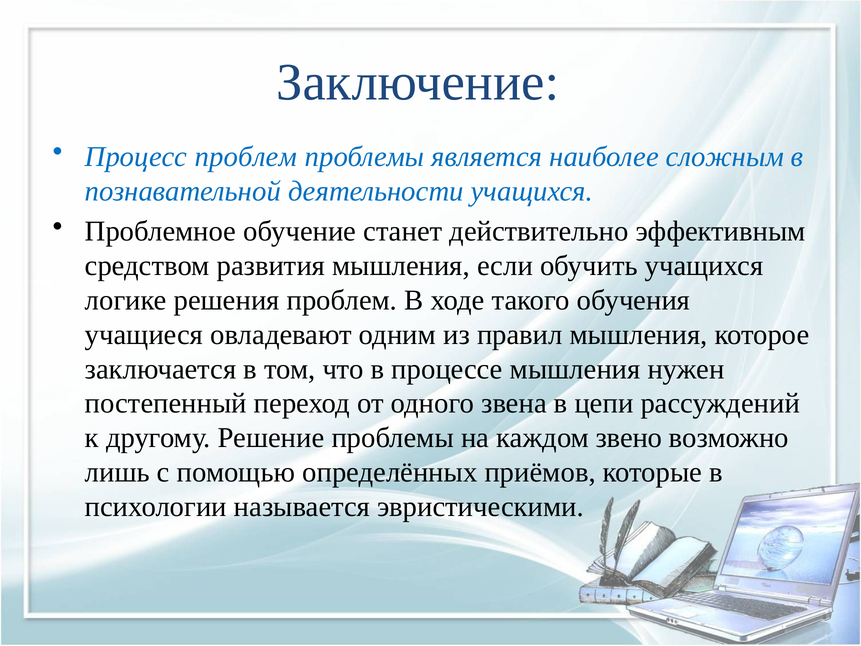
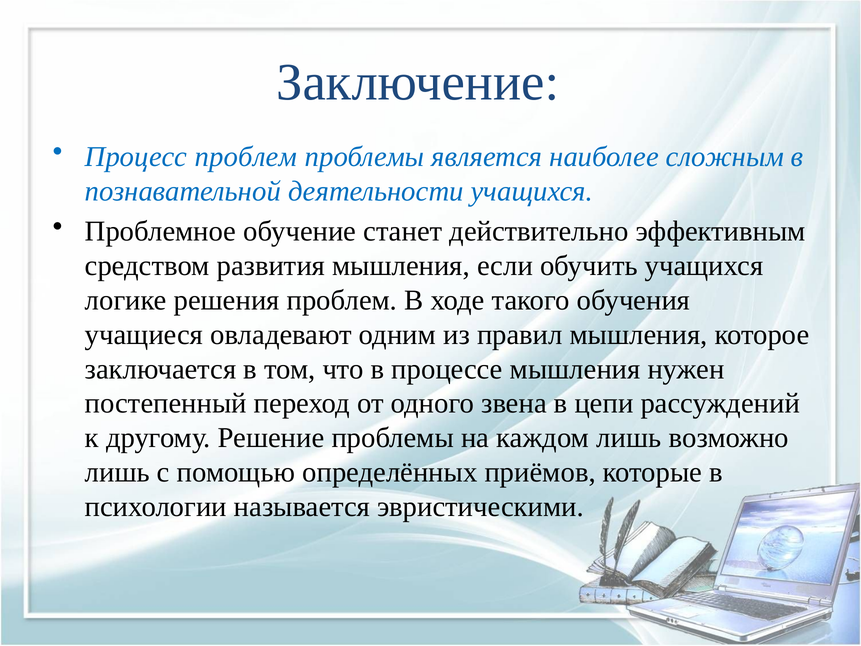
каждом звено: звено -> лишь (629, 438)
